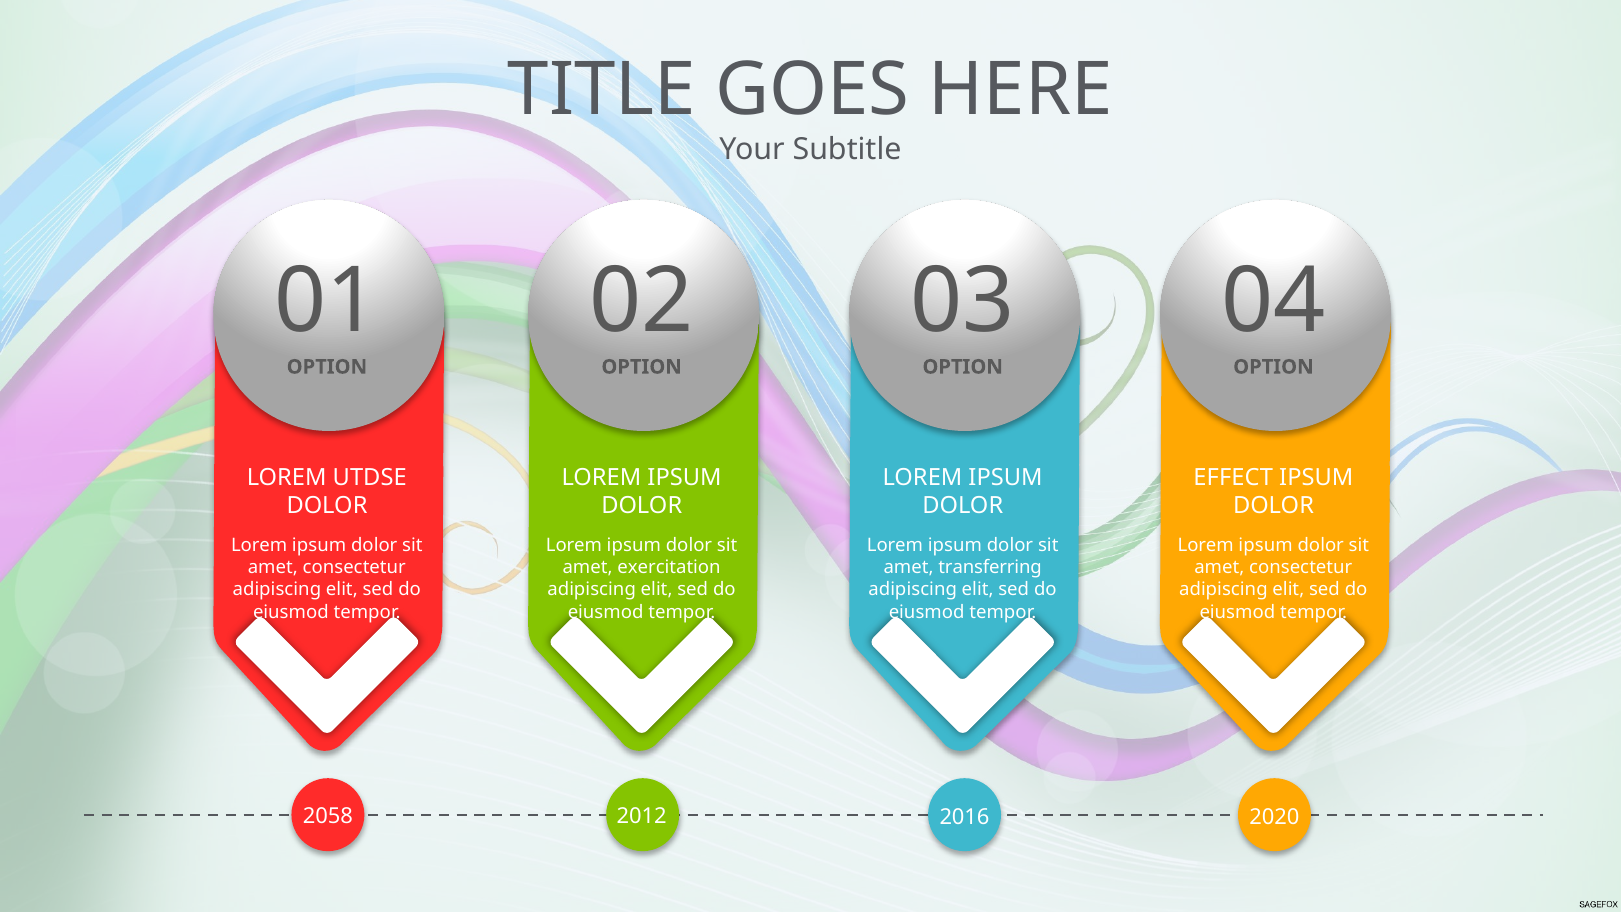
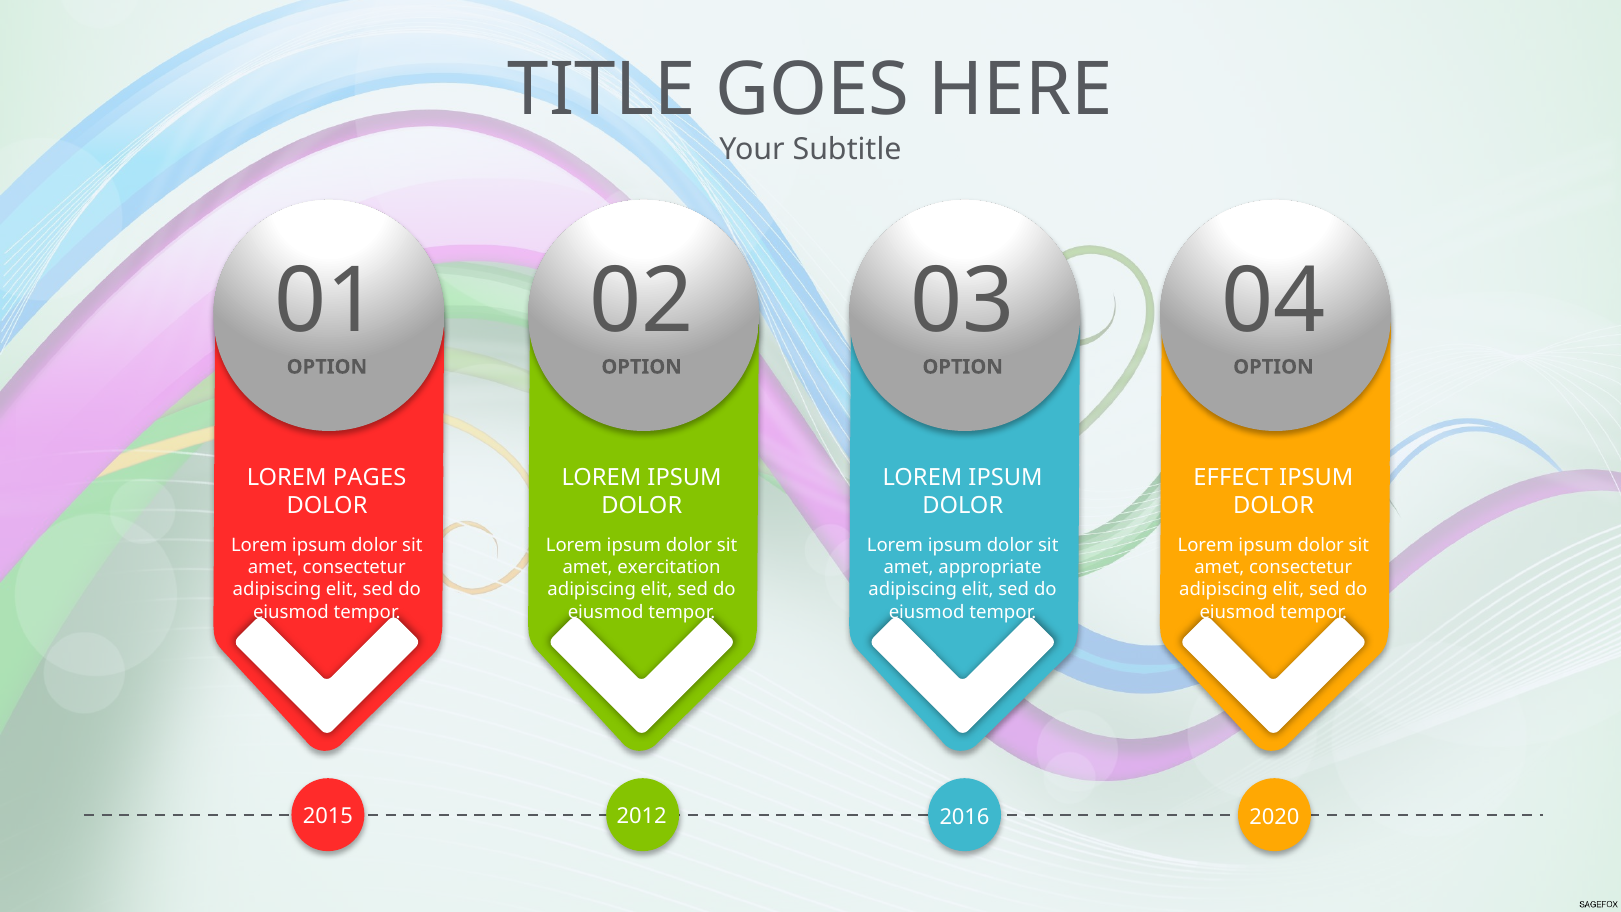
UTDSE: UTDSE -> PAGES (370, 477)
transferring: transferring -> appropriate (990, 567)
2058: 2058 -> 2015 (328, 816)
